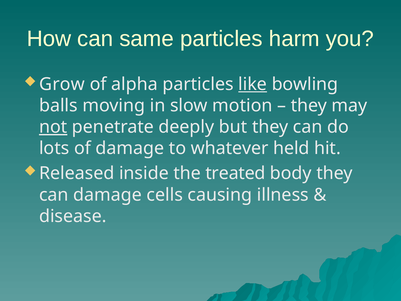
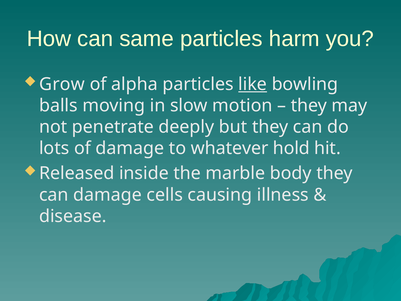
not underline: present -> none (53, 127)
held: held -> hold (291, 148)
treated: treated -> marble (235, 173)
